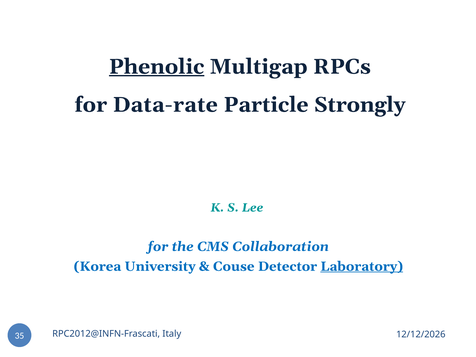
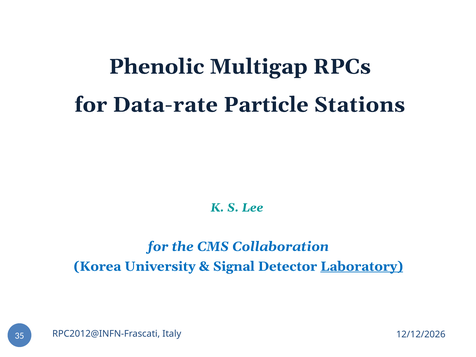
Phenolic underline: present -> none (157, 67)
Strongly: Strongly -> Stations (360, 105)
Couse: Couse -> Signal (234, 266)
